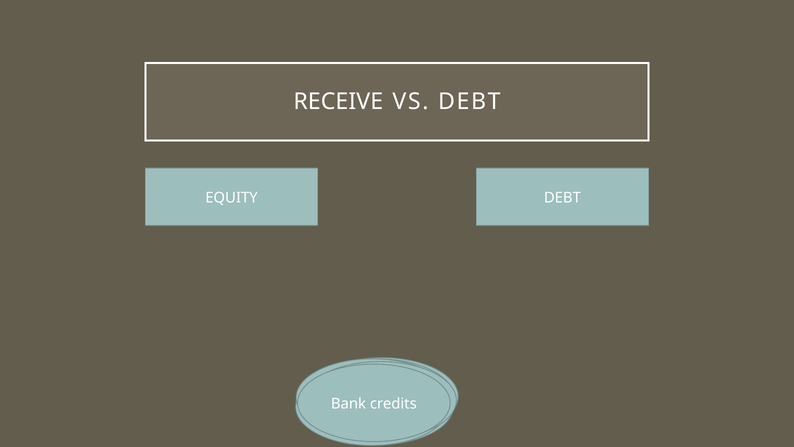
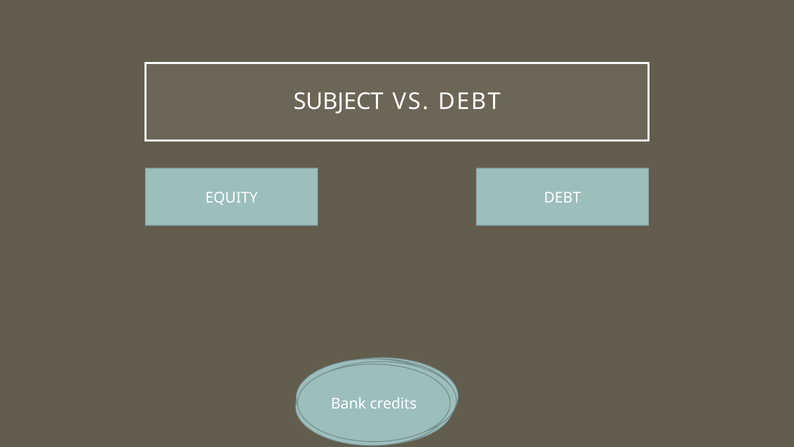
RECEIVE: RECEIVE -> SUBJECT (338, 101)
